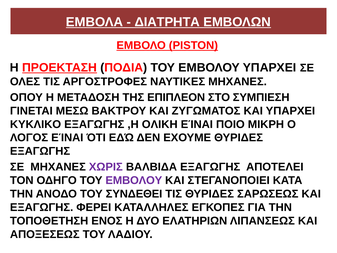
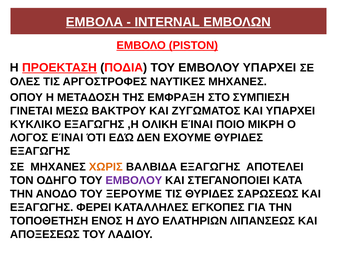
ΔΙΑΤΡΗΤΑ: ΔΙΑΤΡΗΤΑ -> INTERNAL (167, 22)
ΕΠΙΠΛΕΟΝ: ΕΠΙΠΛΕΟΝ -> ΕΜΦΡΑΞΗ (176, 97)
ΧΩΡΙΣ colour: purple -> orange (106, 167)
ΣΥΝΔΕΘΕΙ: ΣΥΝΔΕΘΕΙ -> ΞΕΡΟΥΜΕ (134, 194)
